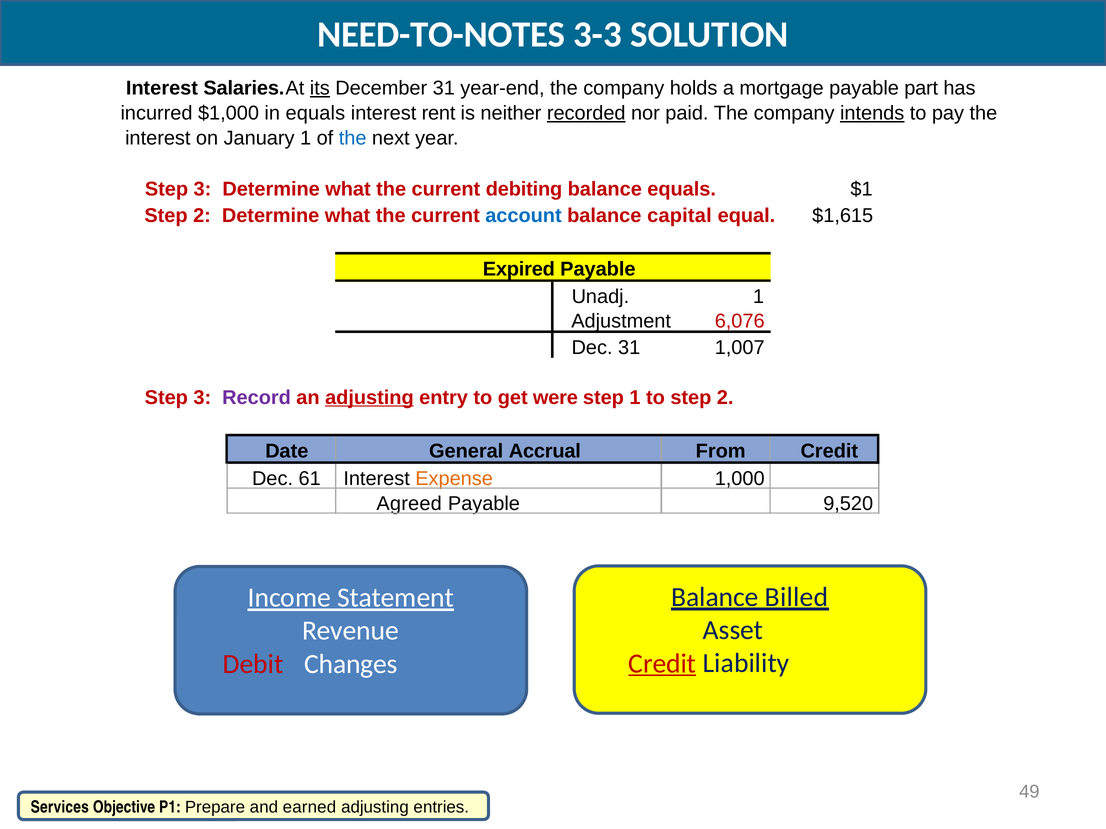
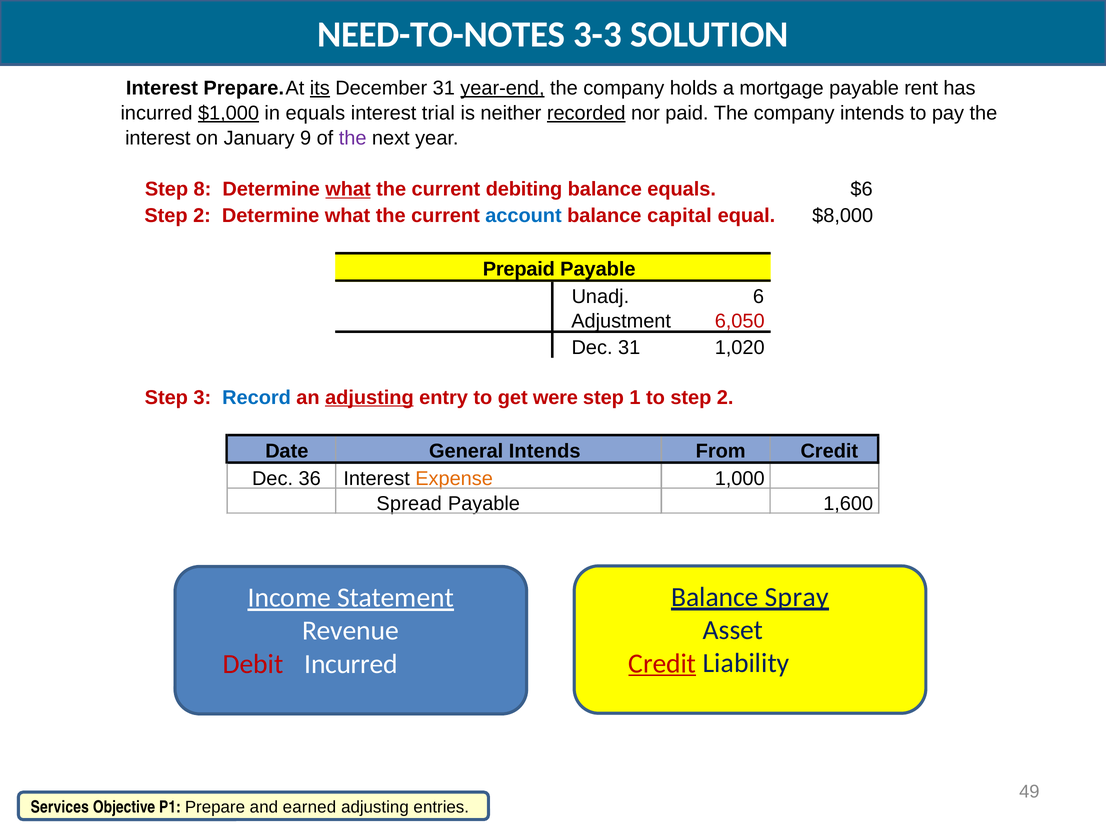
Interest Salaries: Salaries -> Prepare (244, 88)
year-end underline: none -> present (502, 88)
part: part -> rent (921, 88)
$1,000 underline: none -> present (229, 113)
rent: rent -> trial (438, 113)
intends underline: present -> none (872, 113)
January 1: 1 -> 9 (306, 138)
the colour: blue -> purple (353, 138)
3: 3 -> 8 (202, 189)
what underline: none -> present (348, 189)
$1: $1 -> $6 (862, 189)
$1,615: $1,615 -> $8,000 (843, 216)
Expired: Expired -> Prepaid (519, 269)
Unadj 1: 1 -> 6 (759, 297)
6,076: 6,076 -> 6,050 (740, 322)
1,007: 1,007 -> 1,020 (740, 348)
Record colour: purple -> blue (257, 398)
General Accrual: Accrual -> Intends (545, 451)
61: 61 -> 36 (310, 479)
Agreed: Agreed -> Spread (409, 504)
9,520: 9,520 -> 1,600 (848, 504)
Billed: Billed -> Spray (797, 597)
Changes: Changes -> Incurred (351, 664)
